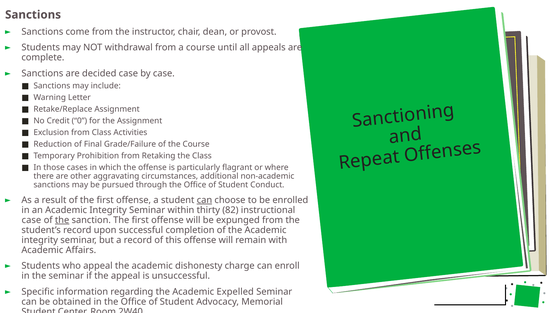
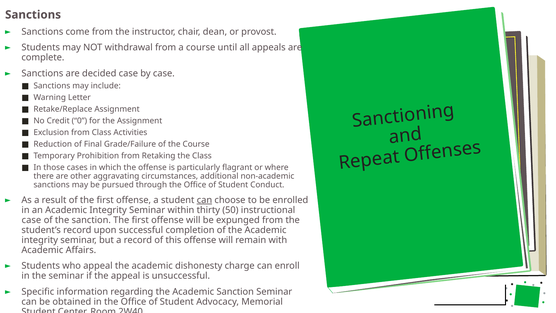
82: 82 -> 50 (230, 210)
the underline: present -> none (62, 220)
Academic Expelled: Expelled -> Sanction (235, 292)
